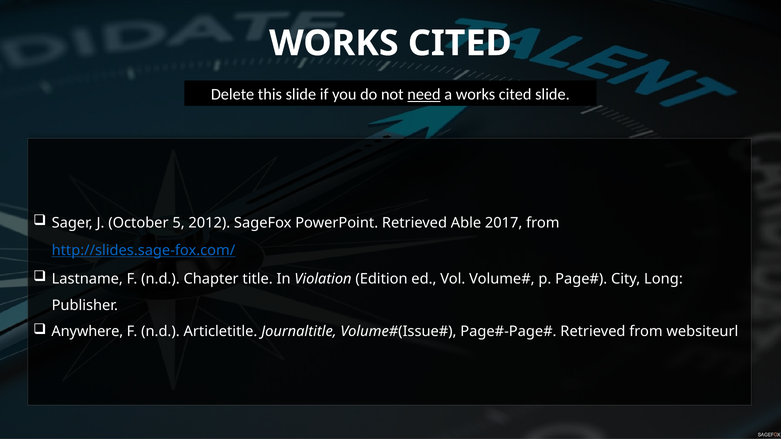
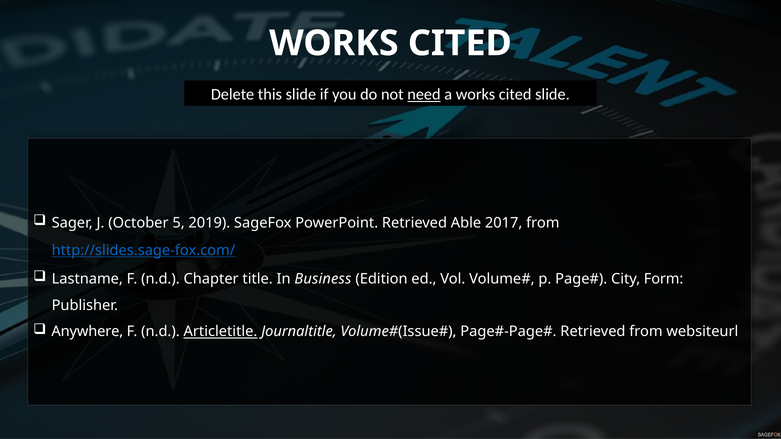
2012: 2012 -> 2019 (209, 223)
Violation: Violation -> Business (323, 279)
Long: Long -> Form (664, 279)
Articletitle underline: none -> present (220, 332)
